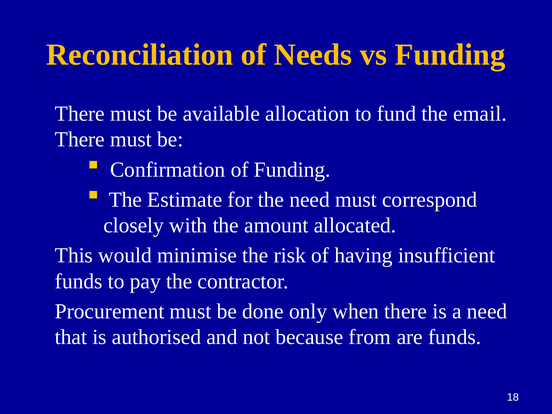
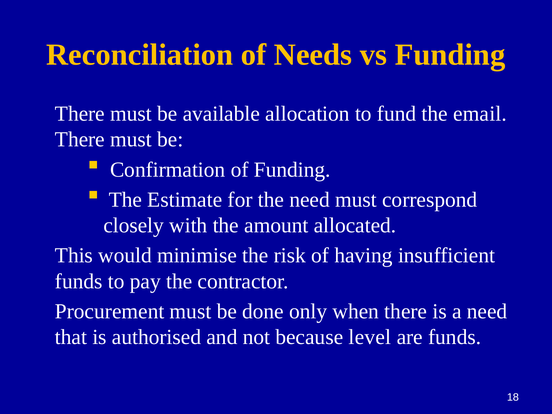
from: from -> level (370, 337)
